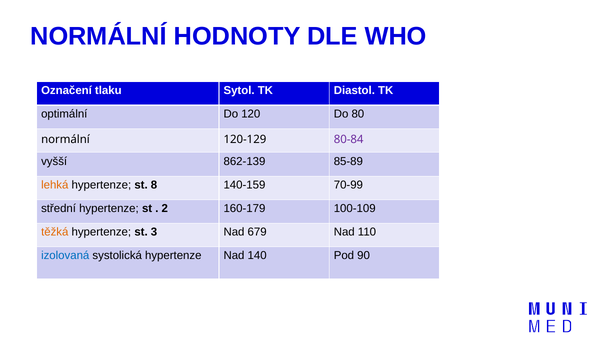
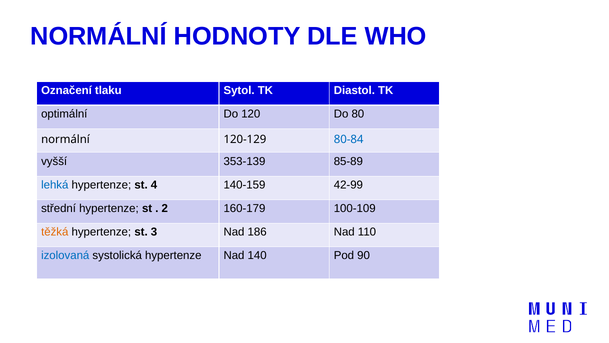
80-84 colour: purple -> blue (349, 139)
862-139: 862-139 -> 353-139 (244, 161)
lehká colour: orange -> blue (55, 185)
8: 8 -> 4 (154, 185)
70-99: 70-99 -> 42-99 (348, 185)
679: 679 -> 186 (257, 232)
